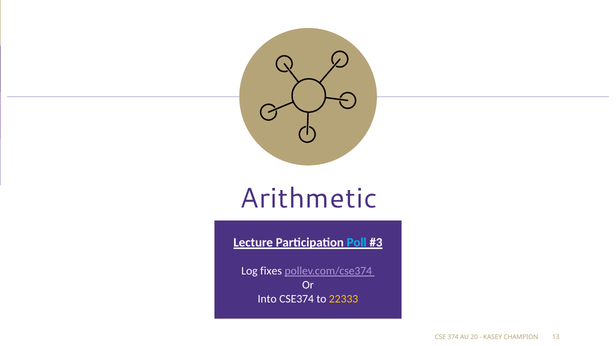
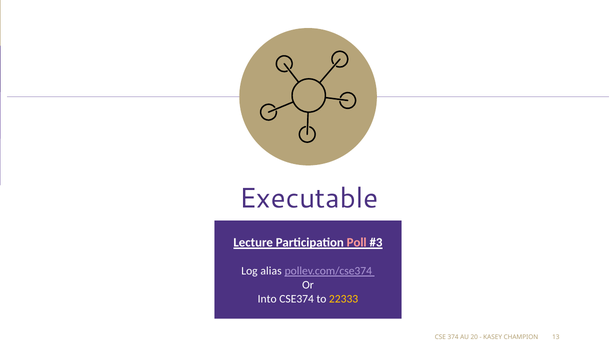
Arithmetic: Arithmetic -> Executable (309, 199)
Poll colour: light blue -> pink (357, 243)
fixes: fixes -> alias (271, 271)
